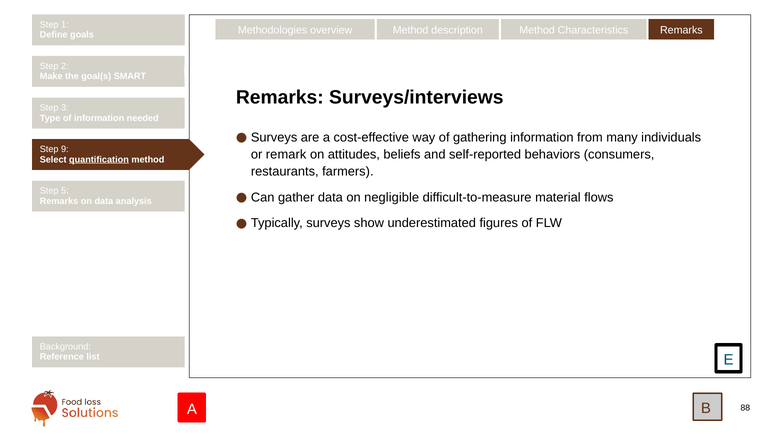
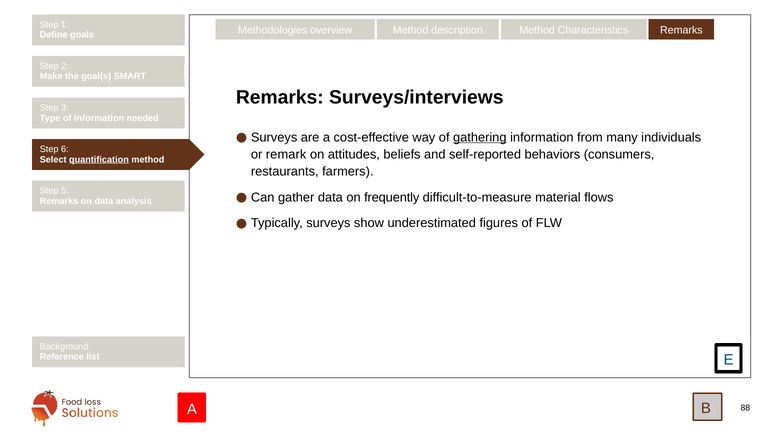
gathering underline: none -> present (480, 137)
9: 9 -> 6 (65, 149)
negligible: negligible -> frequently (392, 197)
